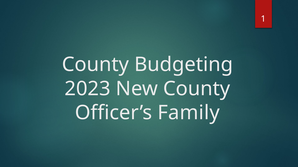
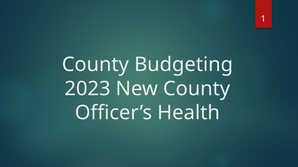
Family: Family -> Health (189, 113)
